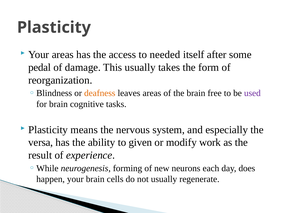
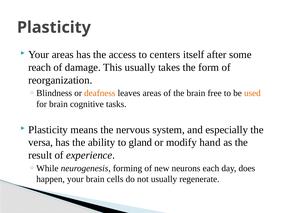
needed: needed -> centers (165, 55)
pedal: pedal -> reach (40, 67)
used colour: purple -> orange (252, 93)
given: given -> gland (140, 142)
work: work -> hand (210, 142)
